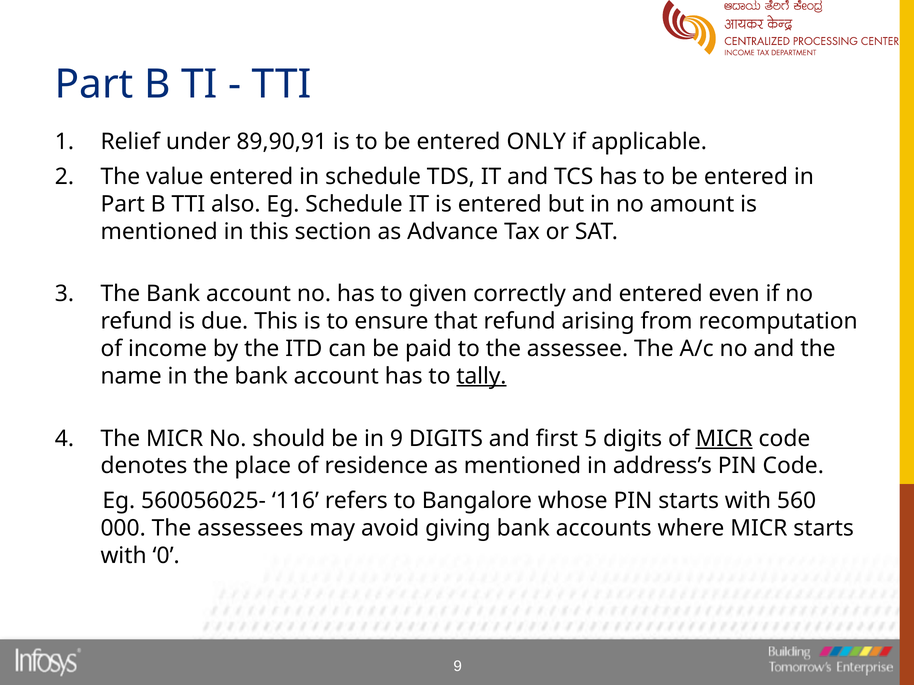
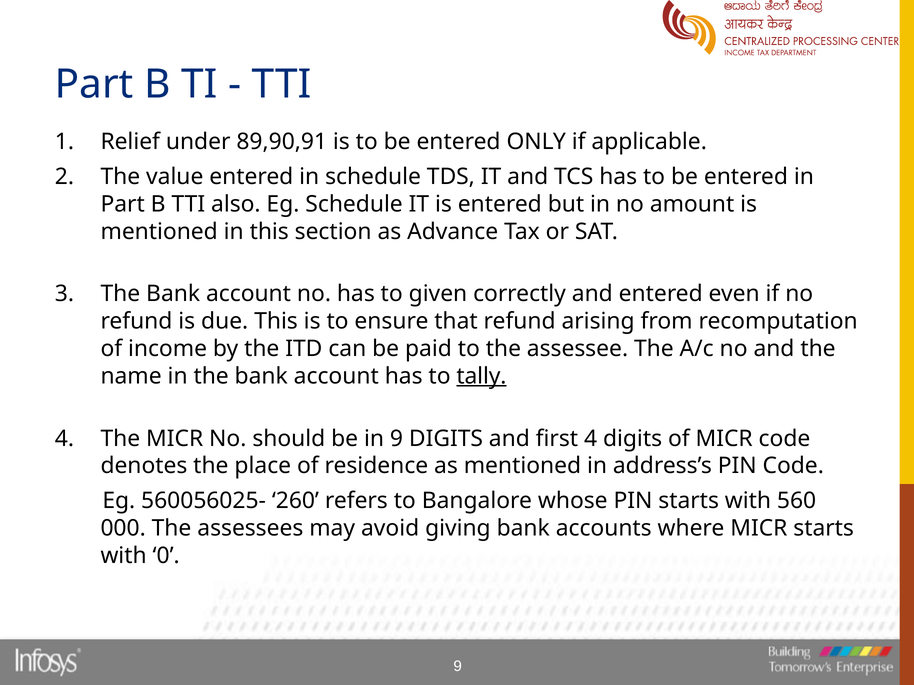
first 5: 5 -> 4 (591, 439)
MICR underline: present -> none (724, 439)
116: 116 -> 260 (295, 501)
